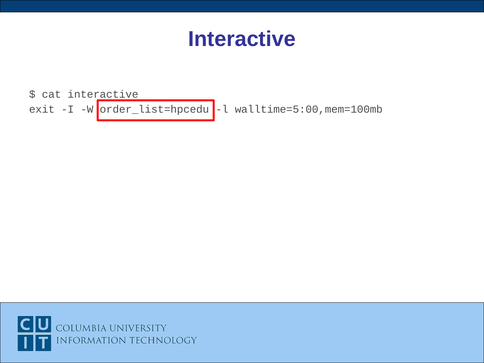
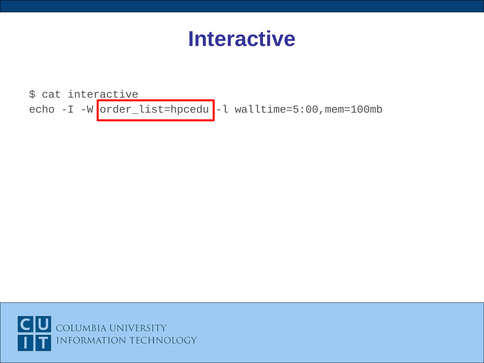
exit: exit -> echo (42, 109)
